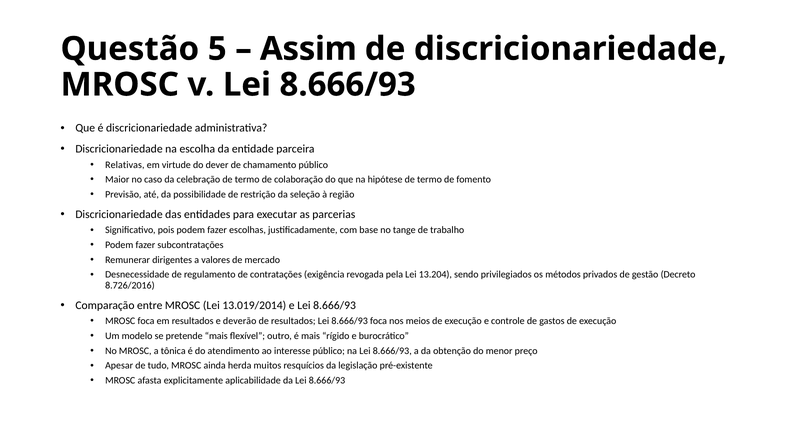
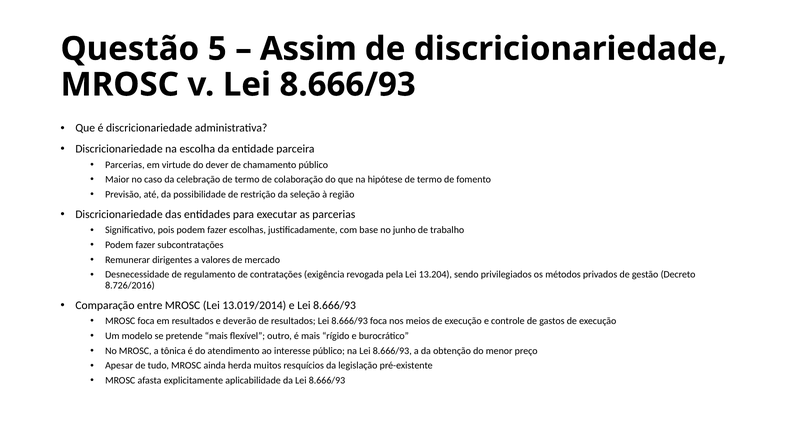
Relativas: Relativas -> Parcerias (125, 165)
tange: tange -> junho (404, 230)
